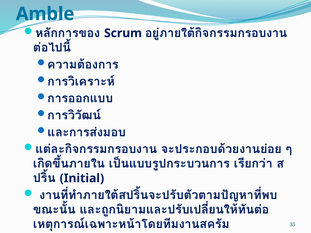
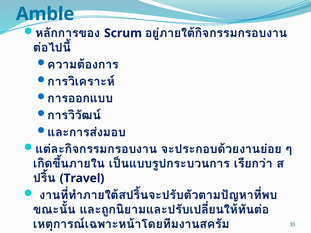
Initial: Initial -> Travel (82, 178)
